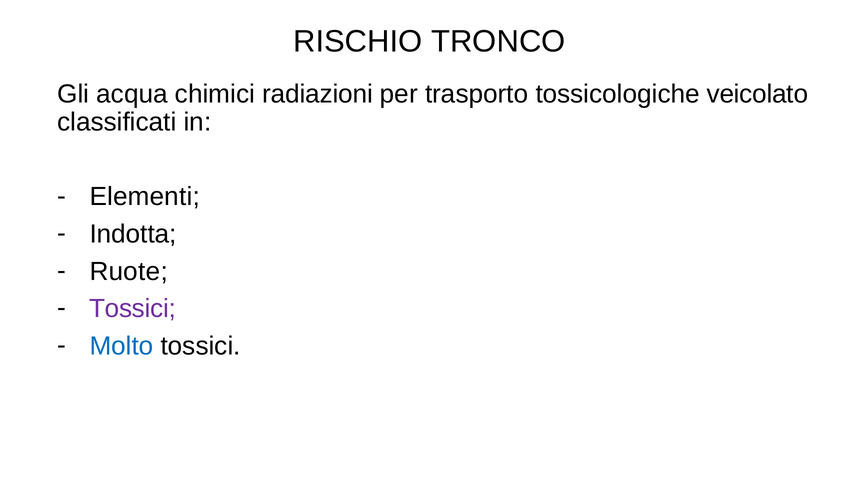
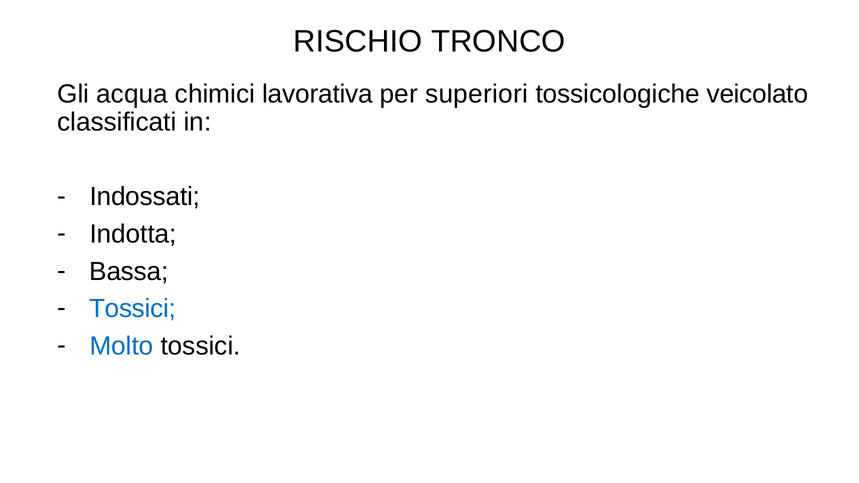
radiazioni: radiazioni -> lavorativa (318, 94)
trasporto: trasporto -> superiori (477, 94)
Elementi: Elementi -> Indossati (145, 197)
Ruote: Ruote -> Bassa (129, 271)
Tossici colour: purple -> blue (133, 309)
